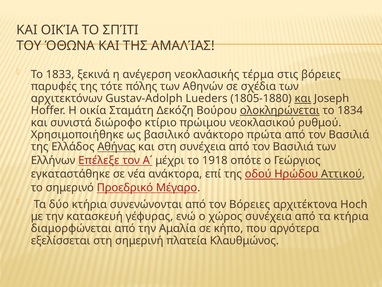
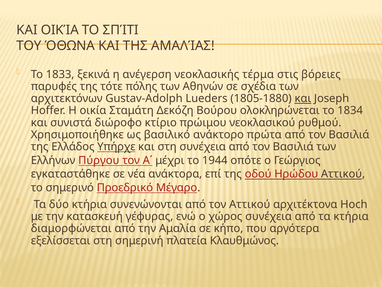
ολοκληρώνεται underline: present -> none (280, 110)
Αθήνας: Αθήνας -> Υπήρχε (116, 146)
Επέλεξε: Επέλεξε -> Πύργου (99, 160)
1918: 1918 -> 1944 (215, 160)
τον Βόρειες: Βόρειες -> Αττικού (250, 204)
